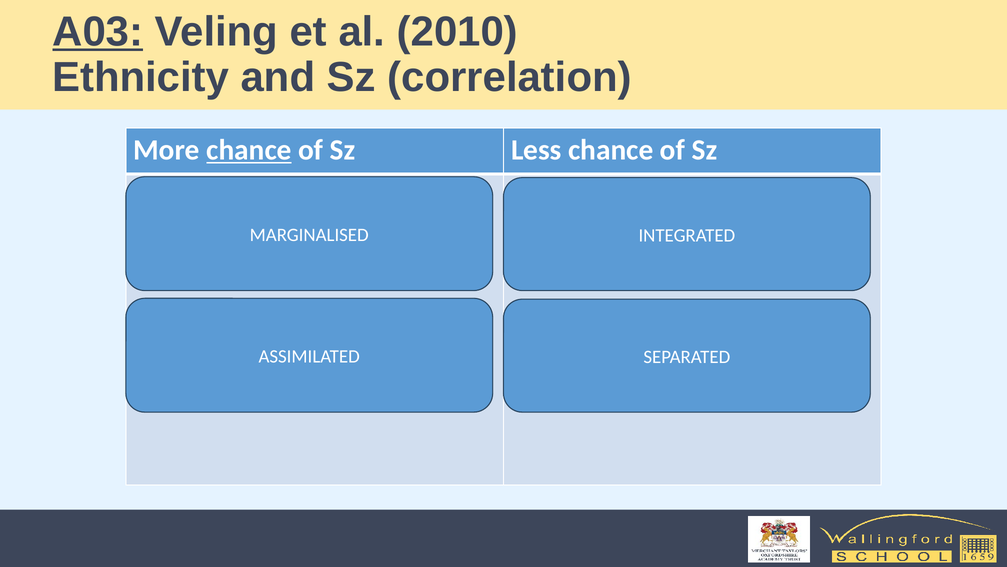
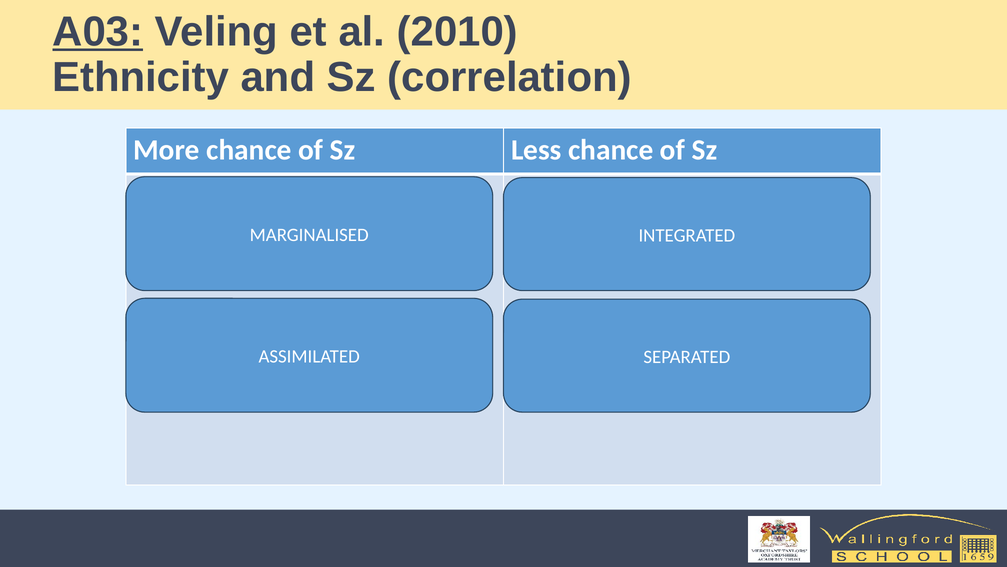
chance underline: present -> none (249, 150)
